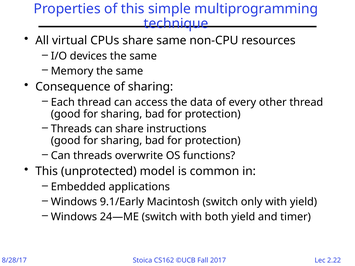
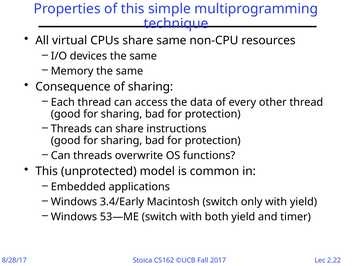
9.1/Early: 9.1/Early -> 3.4/Early (122, 202)
24—ME: 24—ME -> 53—ME (119, 217)
